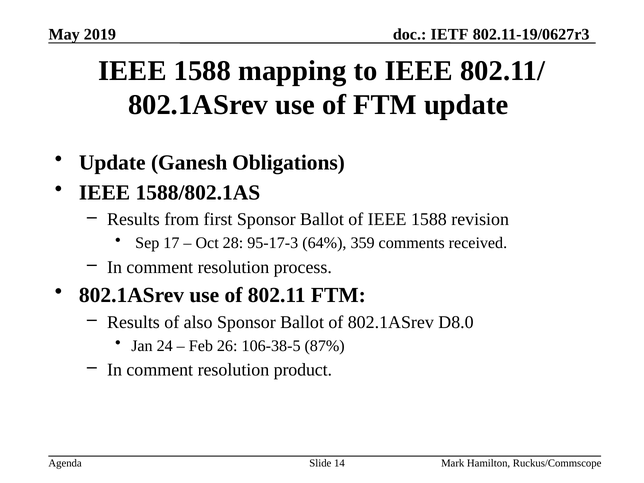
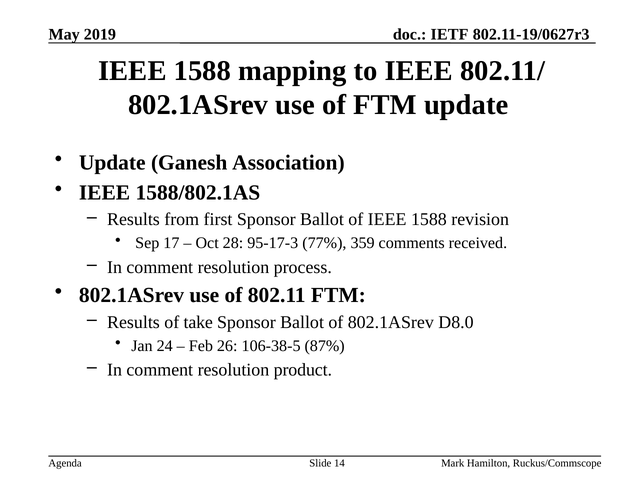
Obligations: Obligations -> Association (288, 163)
64%: 64% -> 77% (324, 243)
also: also -> take (198, 322)
